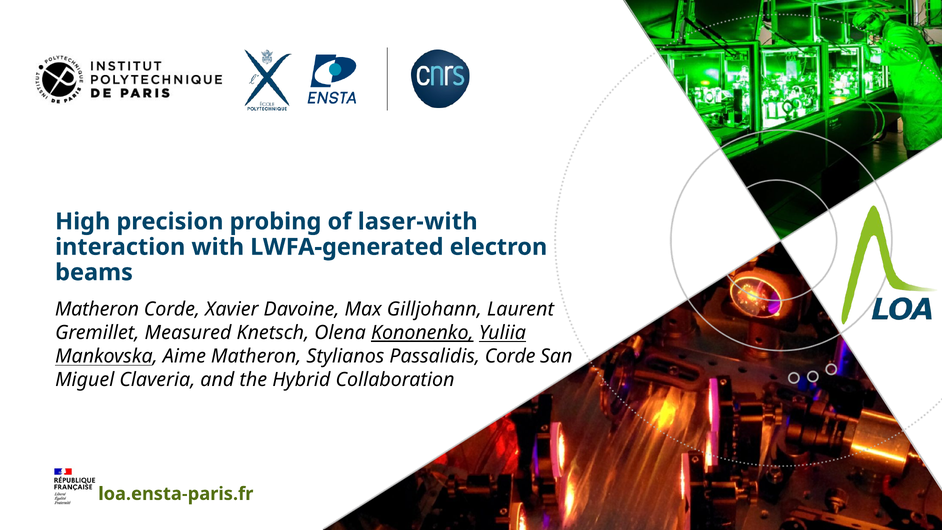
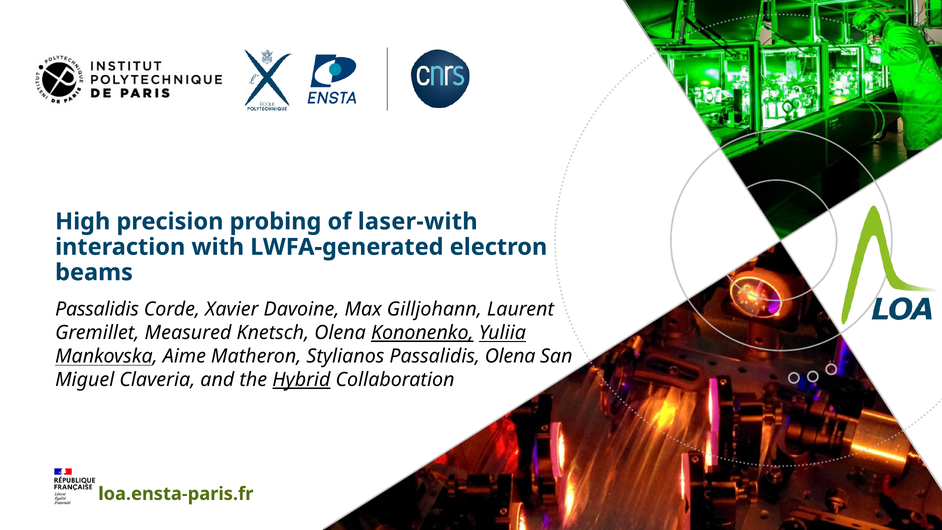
Matheron: Matheron -> Passalidis (97, 309)
Passalidis Corde: Corde -> Olena (510, 356)
Hybrid underline: none -> present (301, 380)
